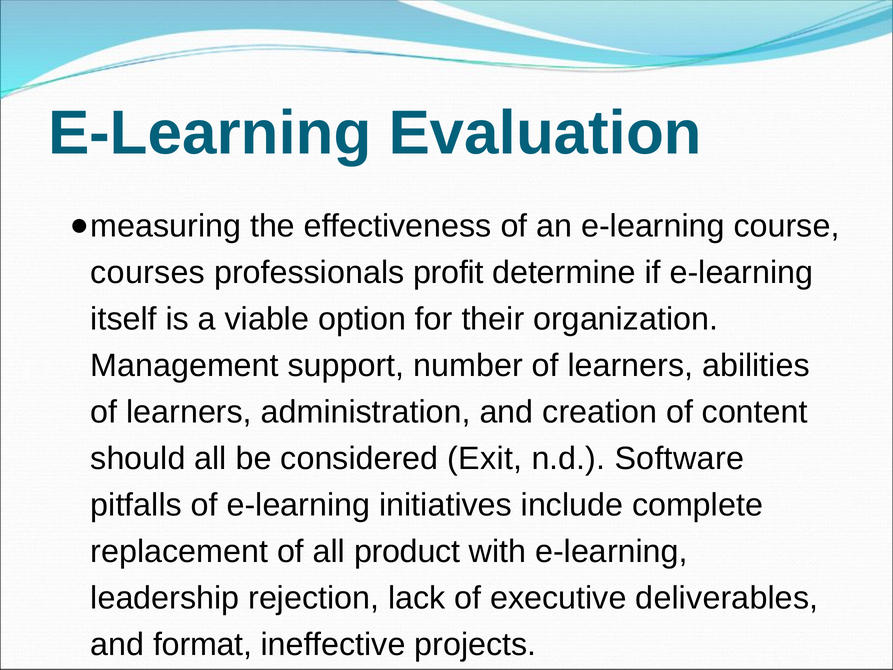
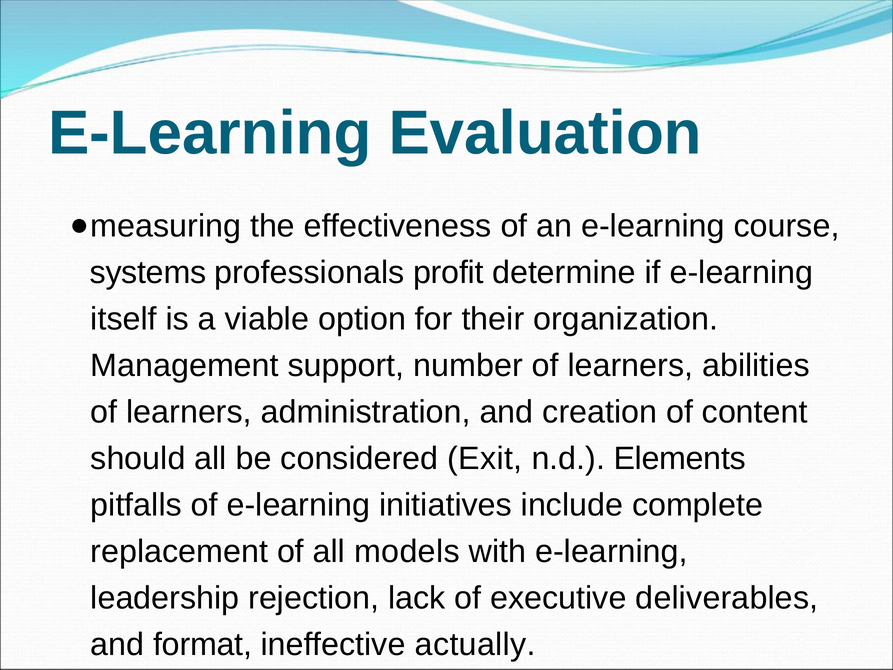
courses: courses -> systems (148, 273)
Software: Software -> Elements (680, 458)
product: product -> models (407, 551)
projects: projects -> actually (475, 644)
